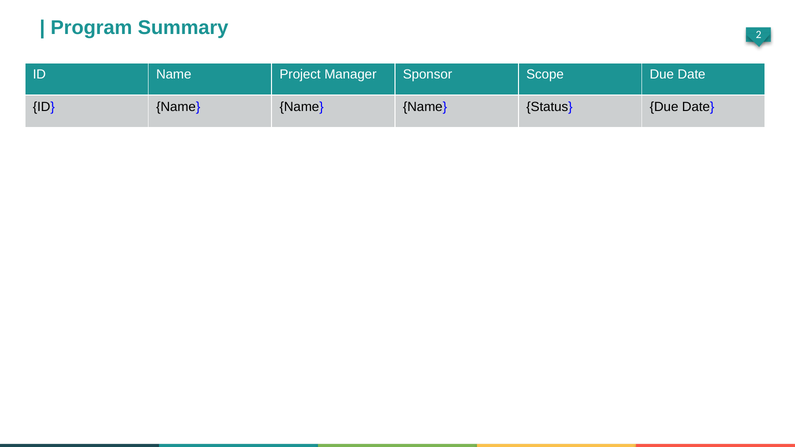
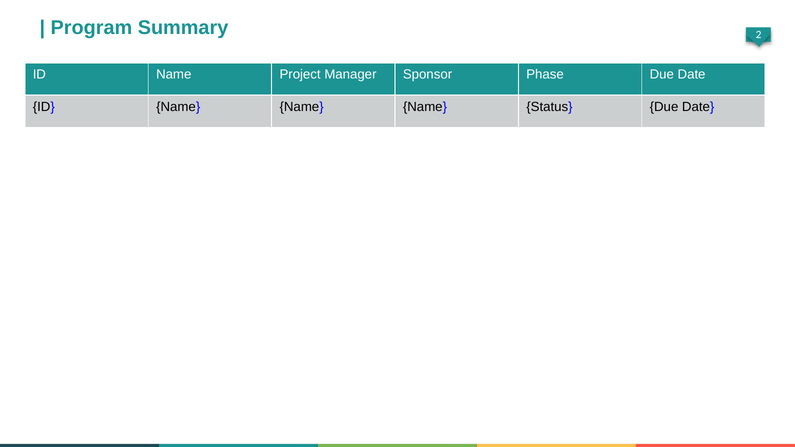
Scope: Scope -> Phase (545, 75)
